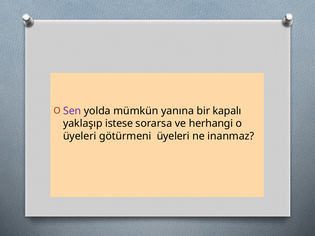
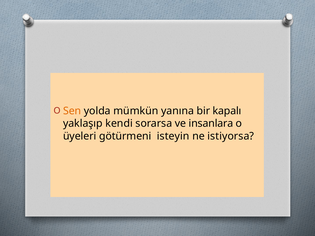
Sen colour: purple -> orange (72, 111)
istese: istese -> kendi (119, 124)
herhangi: herhangi -> insanlara (211, 124)
götürmeni üyeleri: üyeleri -> isteyin (173, 136)
inanmaz: inanmaz -> istiyorsa (231, 136)
